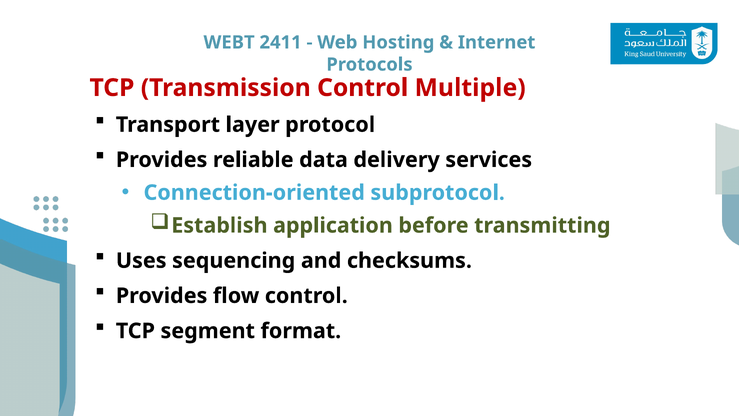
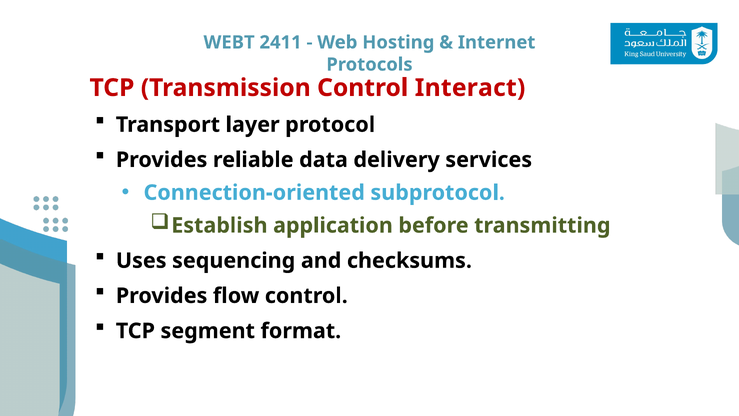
Multiple: Multiple -> Interact (470, 88)
